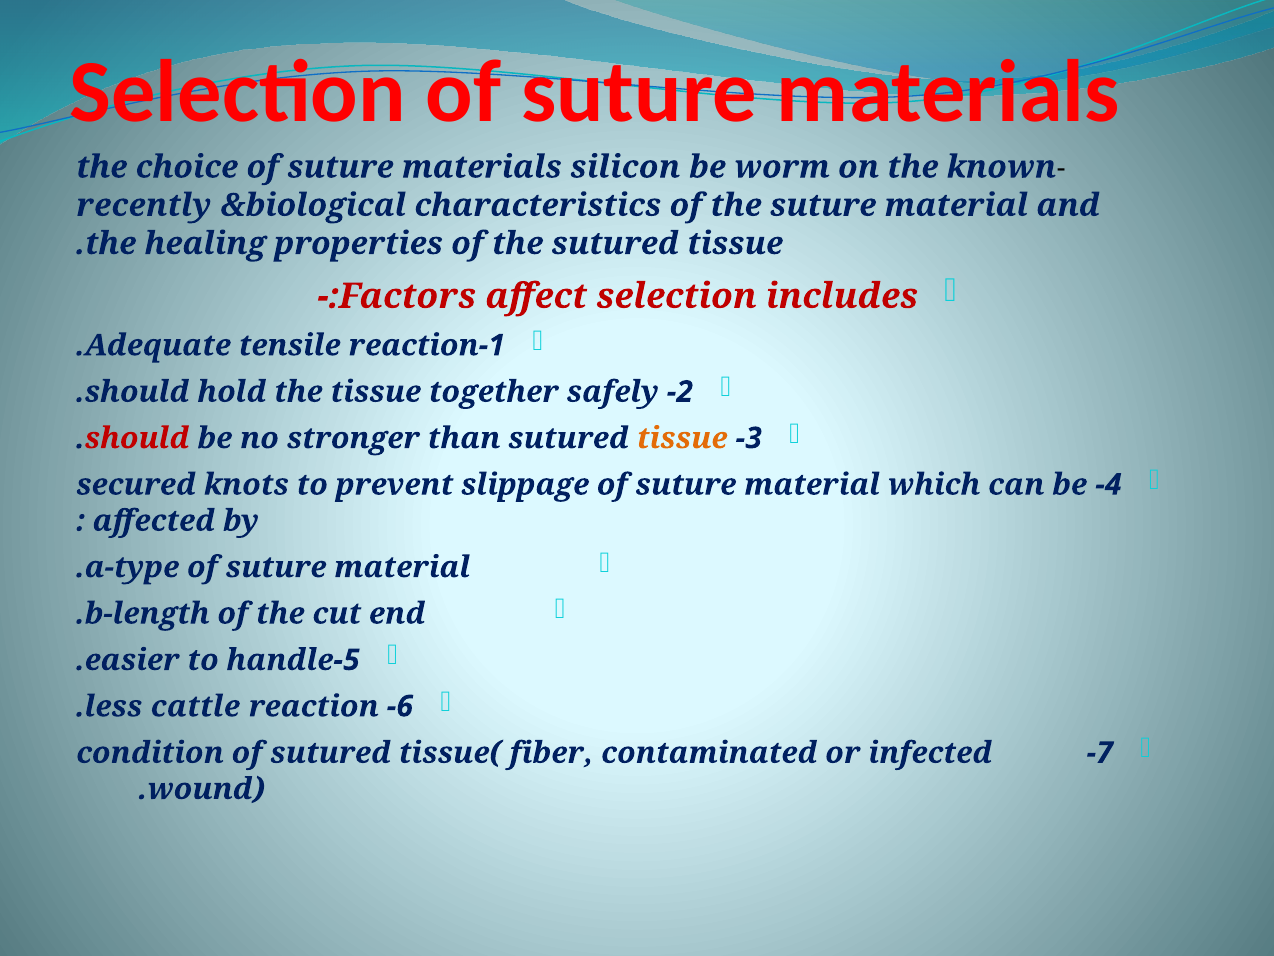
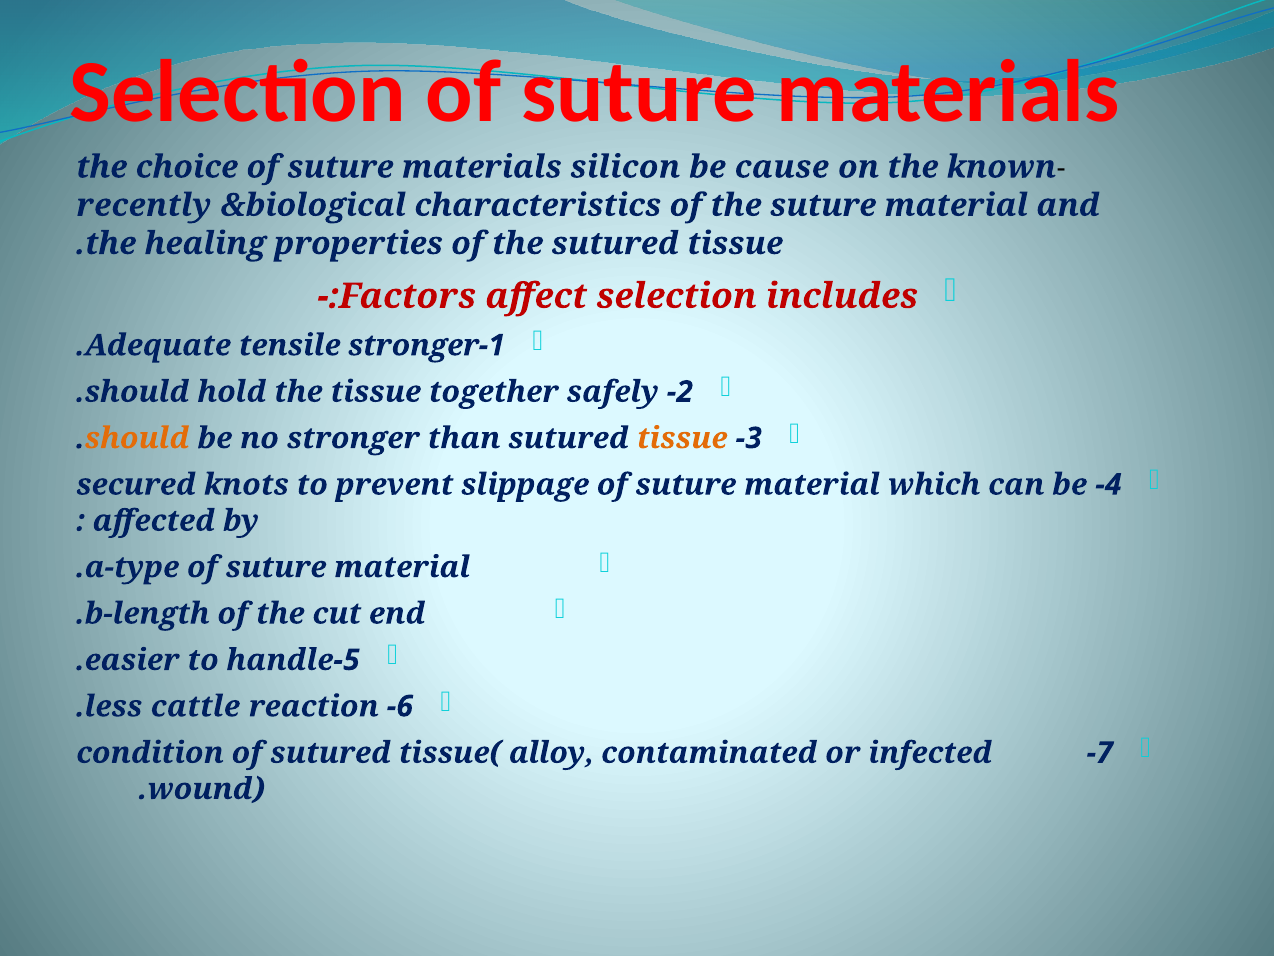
worm: worm -> cause (782, 167)
tensile reaction: reaction -> stronger (414, 345)
should colour: red -> orange (137, 438)
fiber: fiber -> alloy (552, 753)
